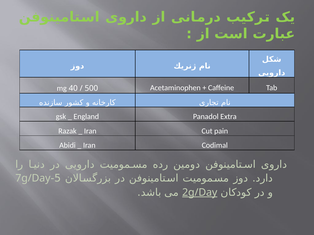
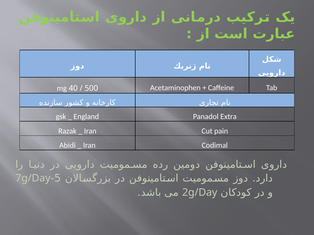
2g/Day underline: present -> none (200, 193)
